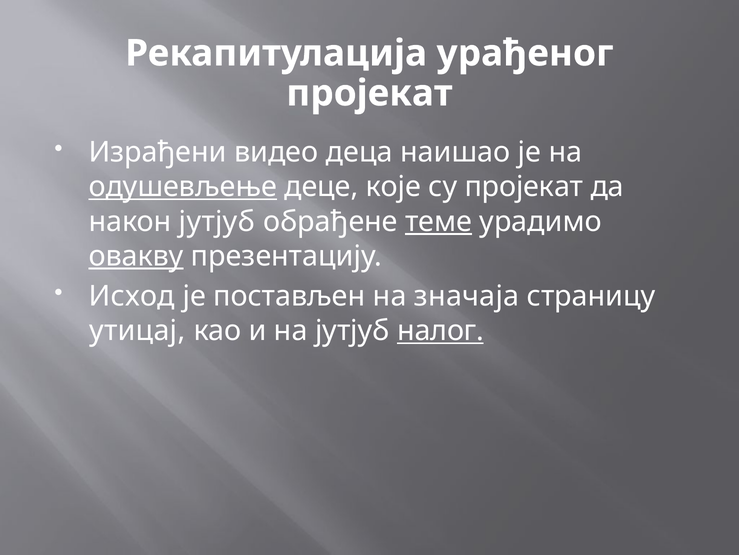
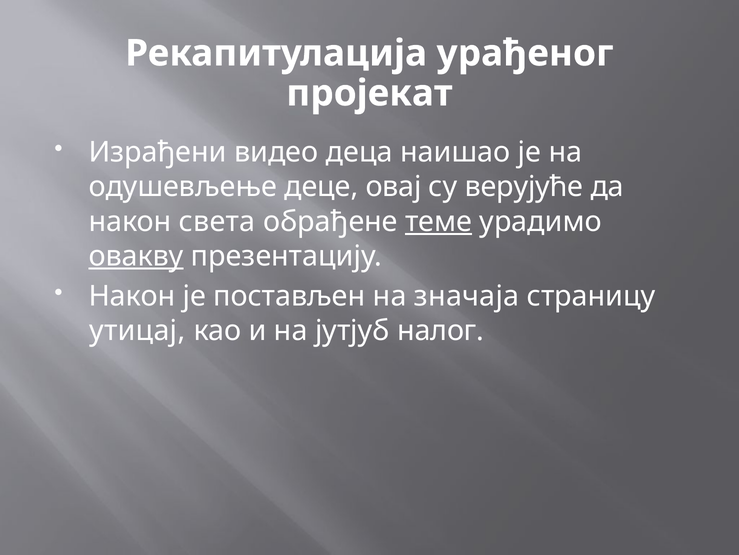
одушевљење underline: present -> none (183, 187)
које: које -> овај (394, 187)
су пројекат: пројекат -> верујуће (524, 187)
након јутјуб: јутјуб -> света (217, 221)
Исход: Исход -> Након (132, 296)
налог underline: present -> none (441, 331)
